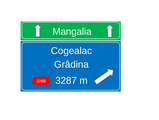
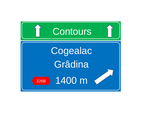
Mangalia: Mangalia -> Contours (72, 31)
3287: 3287 -> 1400 (66, 80)
